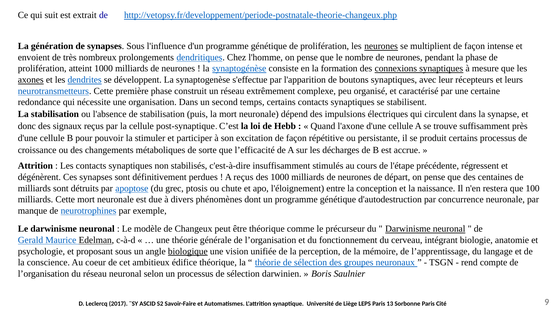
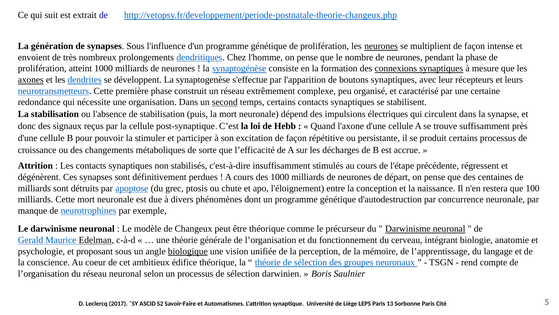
second underline: none -> present (225, 102)
A reçus: reçus -> cours (243, 177)
9: 9 -> 5 (547, 301)
